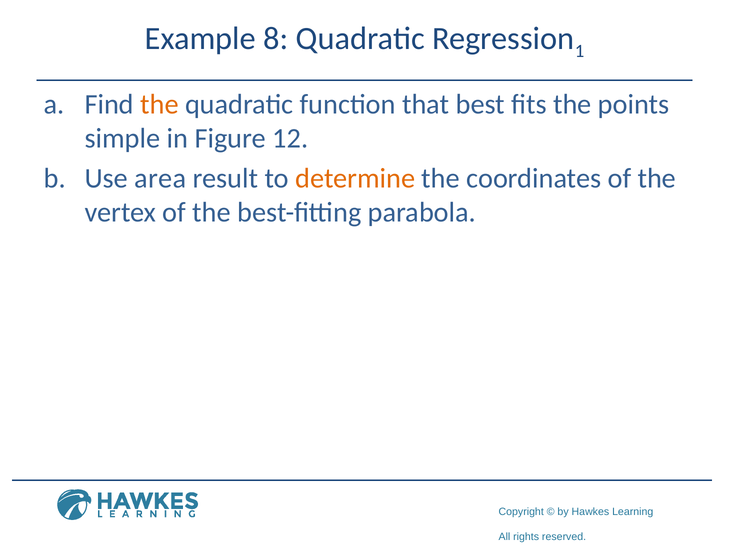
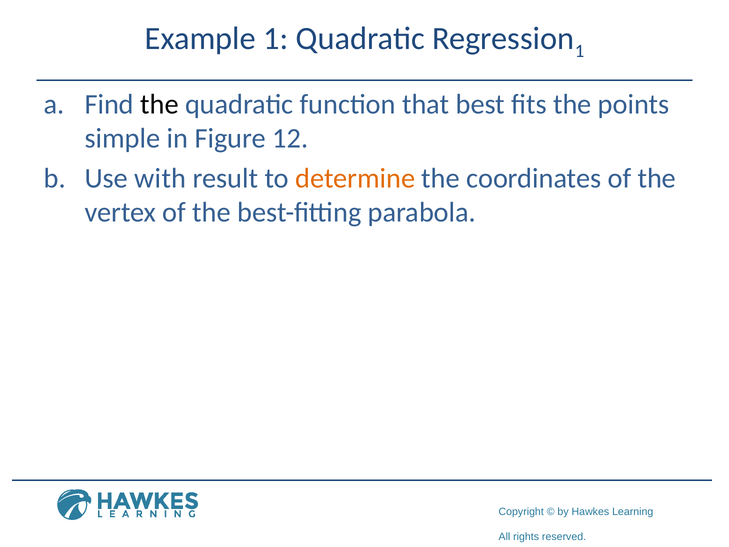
Example 8: 8 -> 1 (276, 38)
the colour: orange -> black (159, 105)
area: area -> with (160, 178)
